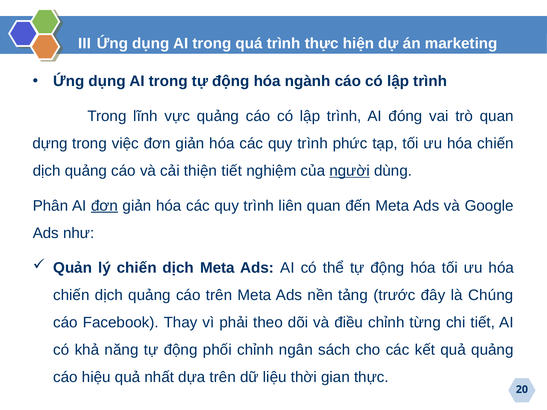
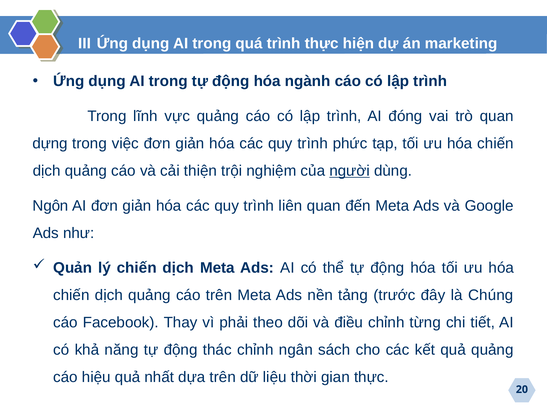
thiện tiết: tiết -> trội (232, 171)
Phân: Phân -> Ngôn (51, 206)
đơn underline: present -> none (105, 206)
phối: phối -> thác (217, 350)
